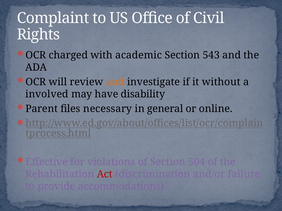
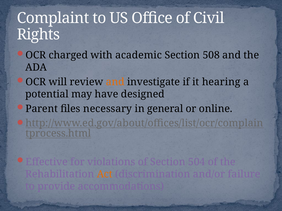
543: 543 -> 508 (211, 55)
without: without -> hearing (221, 82)
involved: involved -> potential (47, 94)
disability: disability -> designed (143, 94)
Act colour: red -> orange (105, 174)
